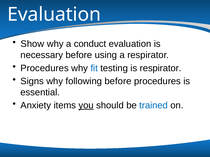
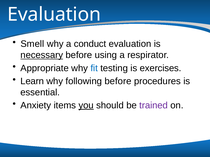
Show: Show -> Smell (32, 44)
necessary underline: none -> present (42, 55)
Procedures: Procedures -> Appropriate (45, 68)
is respirator: respirator -> exercises (161, 68)
Signs: Signs -> Learn (32, 81)
trained colour: blue -> purple (154, 106)
